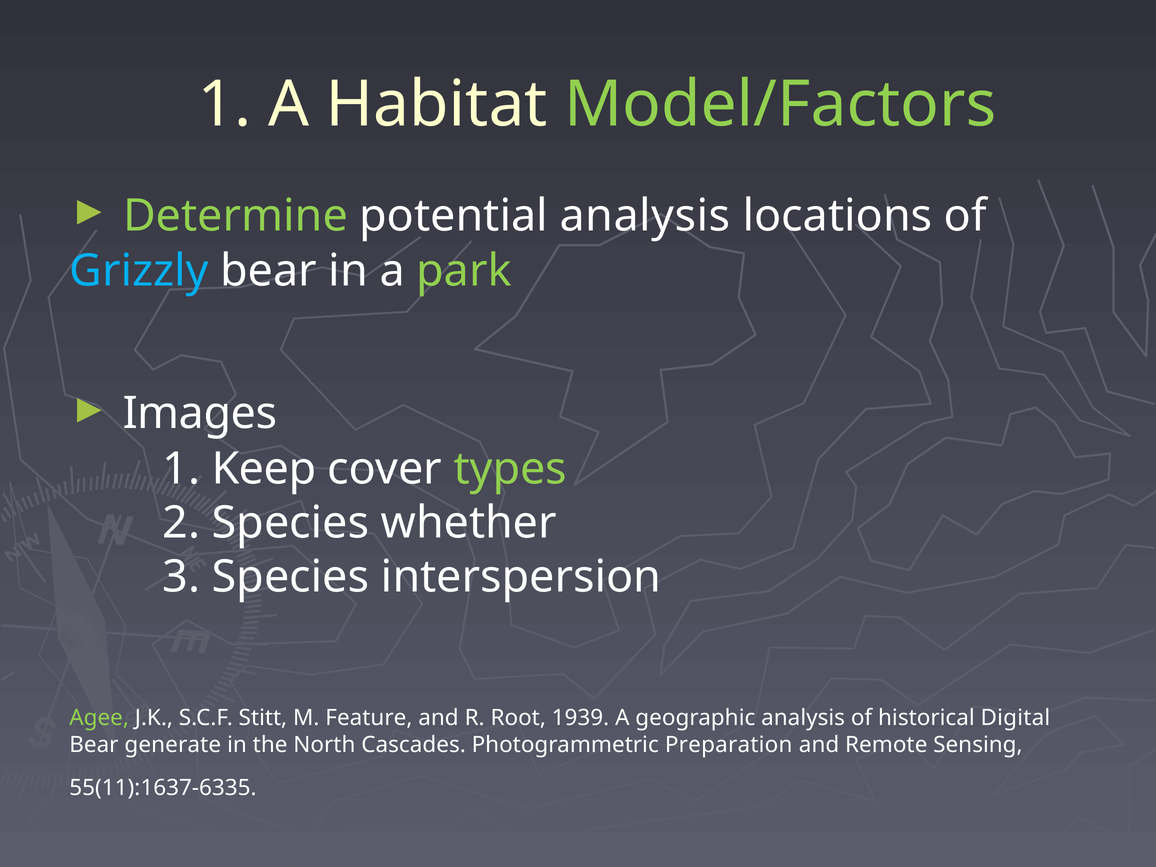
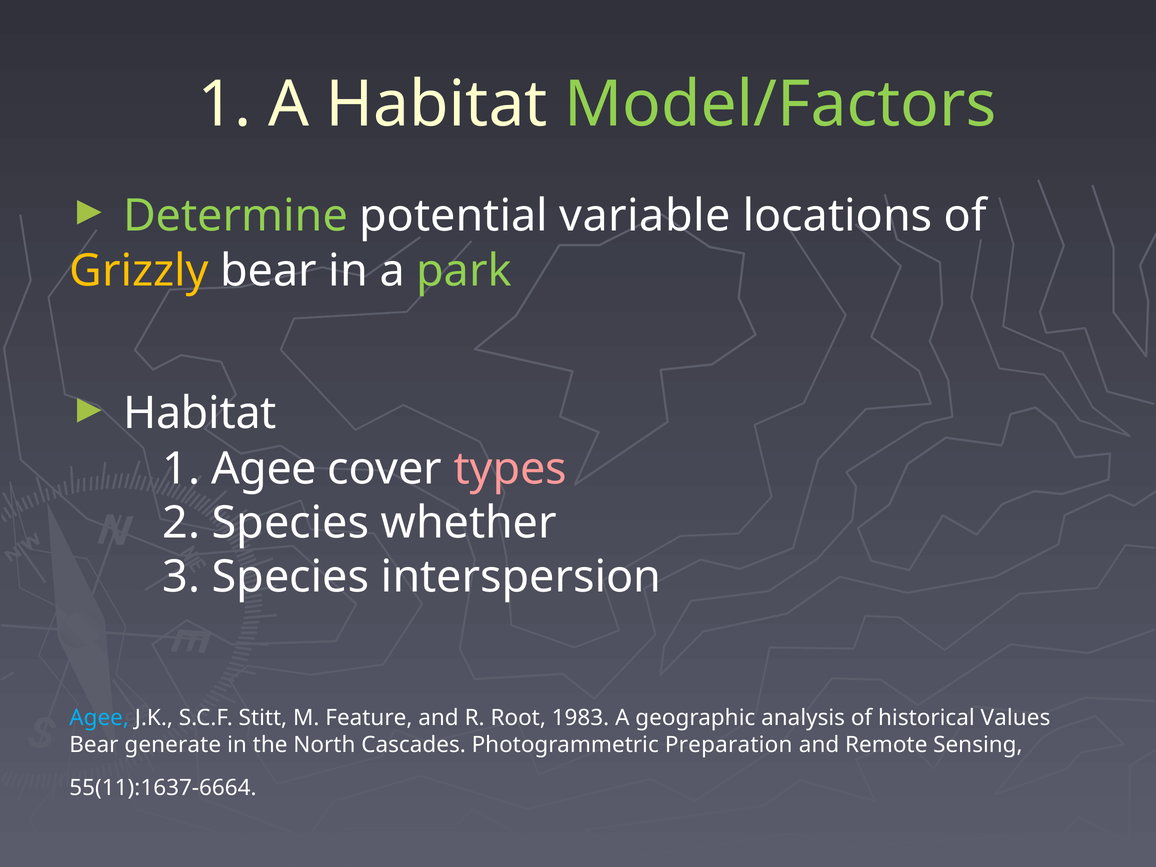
potential analysis: analysis -> variable (645, 216)
Grizzly colour: light blue -> yellow (139, 271)
Images: Images -> Habitat (200, 414)
1 Keep: Keep -> Agee (264, 469)
types colour: light green -> pink (510, 469)
Agee colour: light green -> light blue (99, 718)
1939: 1939 -> 1983 (580, 718)
Digital: Digital -> Values (1015, 718)
55(11):1637-6335: 55(11):1637-6335 -> 55(11):1637-6664 (163, 788)
